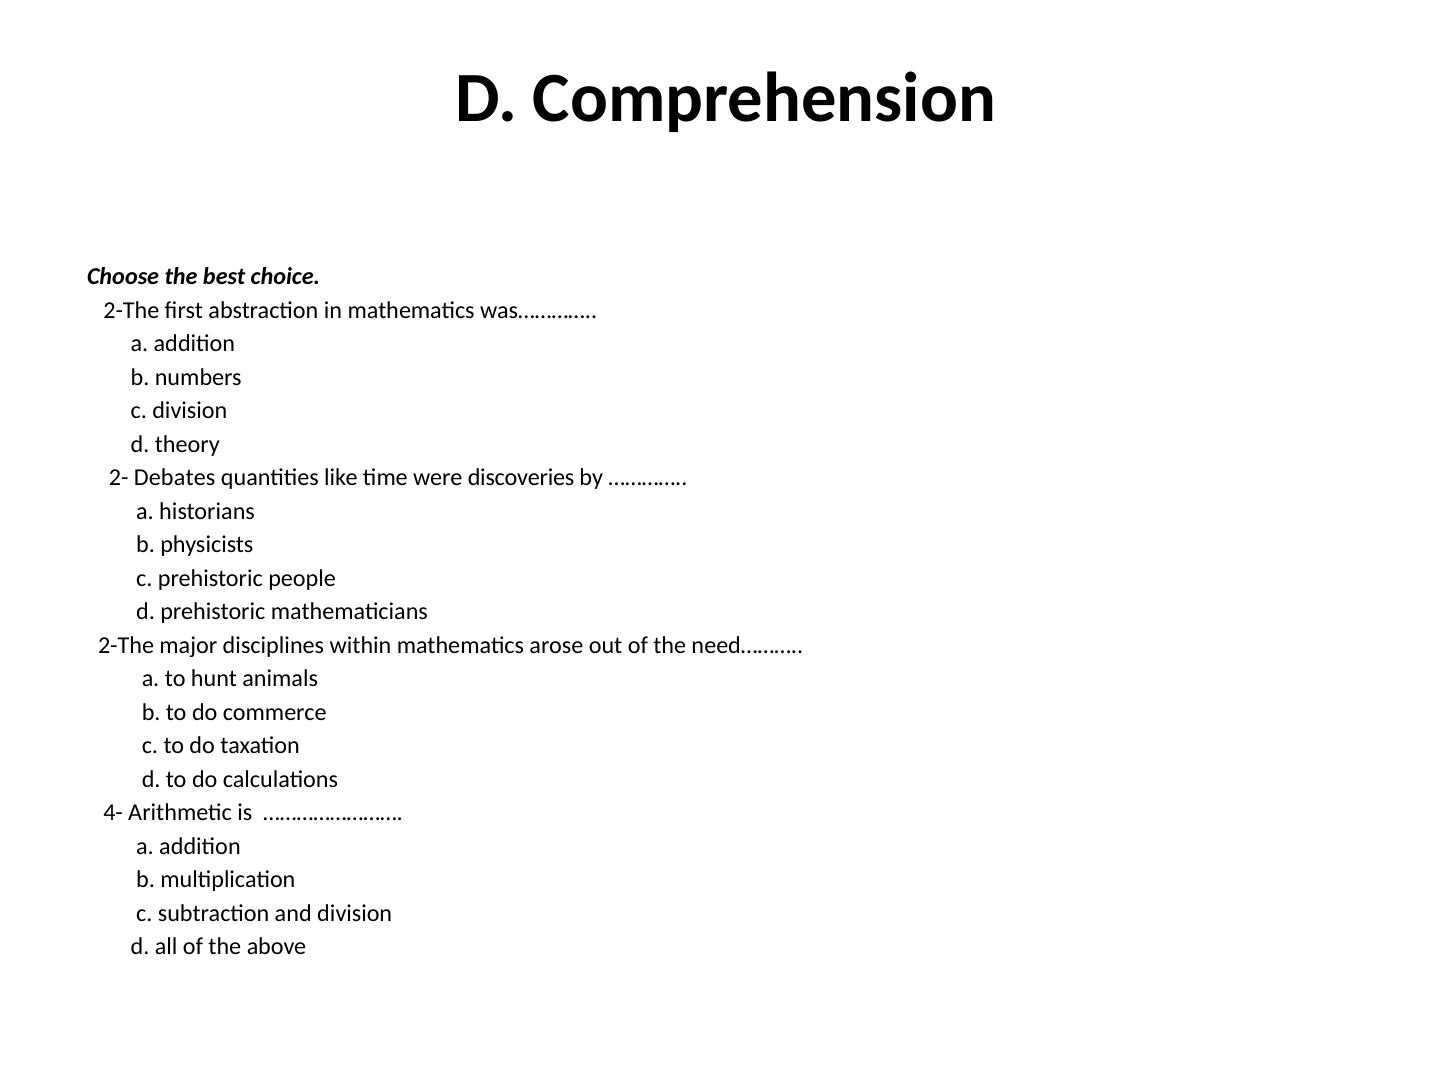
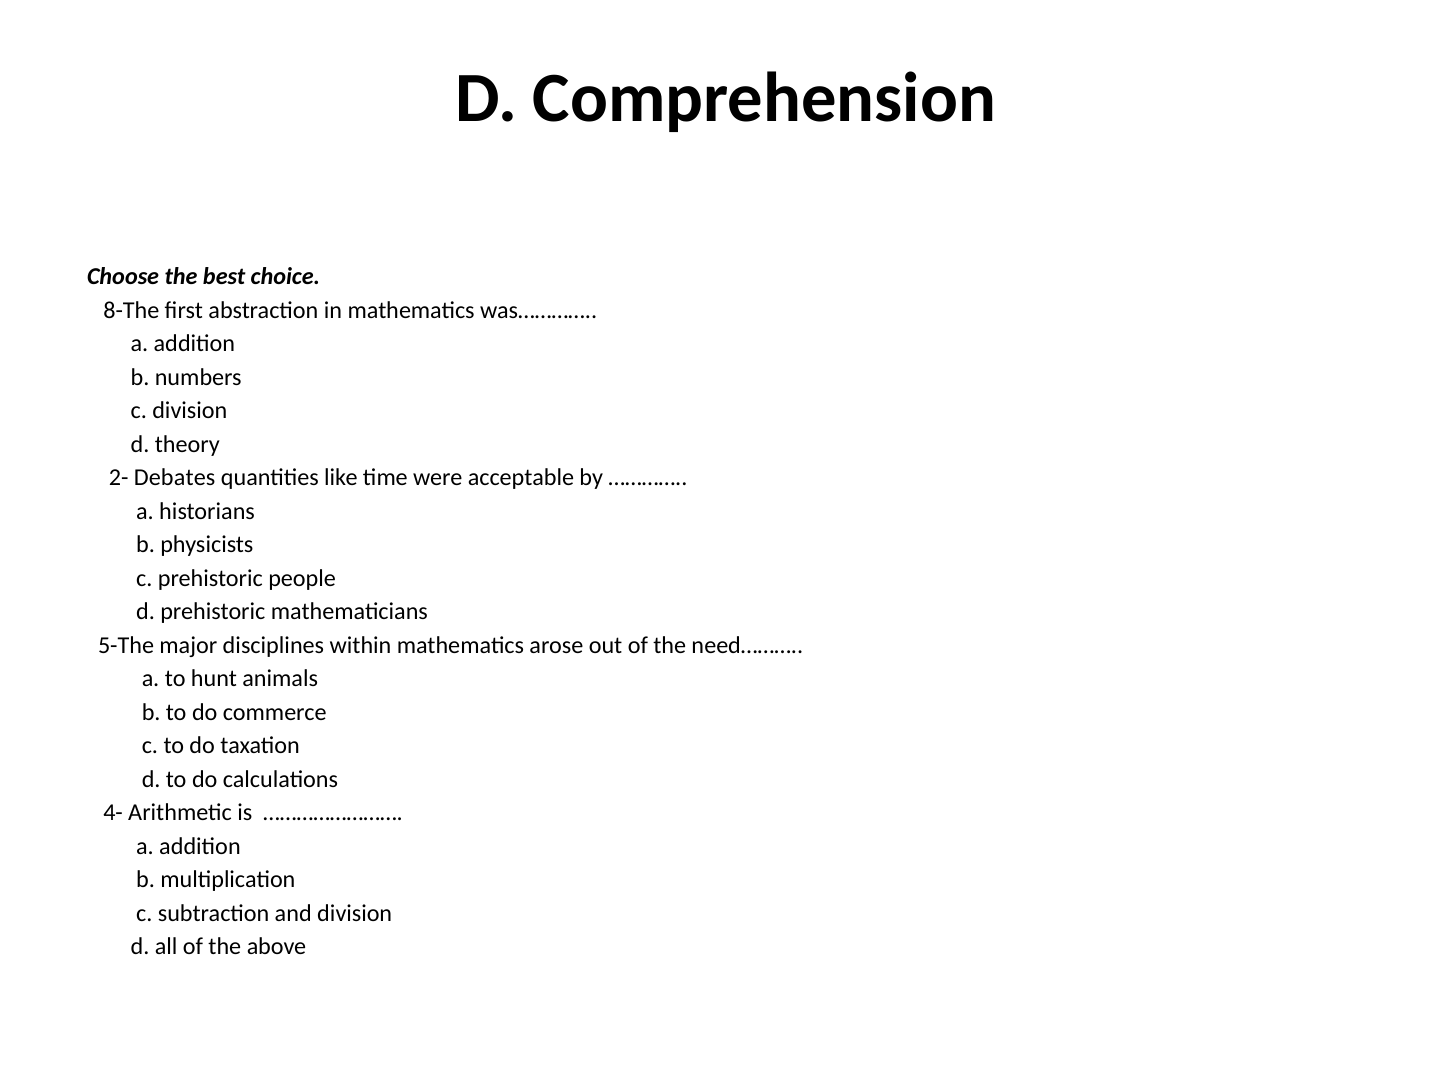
2-The: 2-The -> 8-The (131, 310)
discoveries: discoveries -> acceptable (521, 478)
2-The: 2-The -> 5-The (126, 645)
